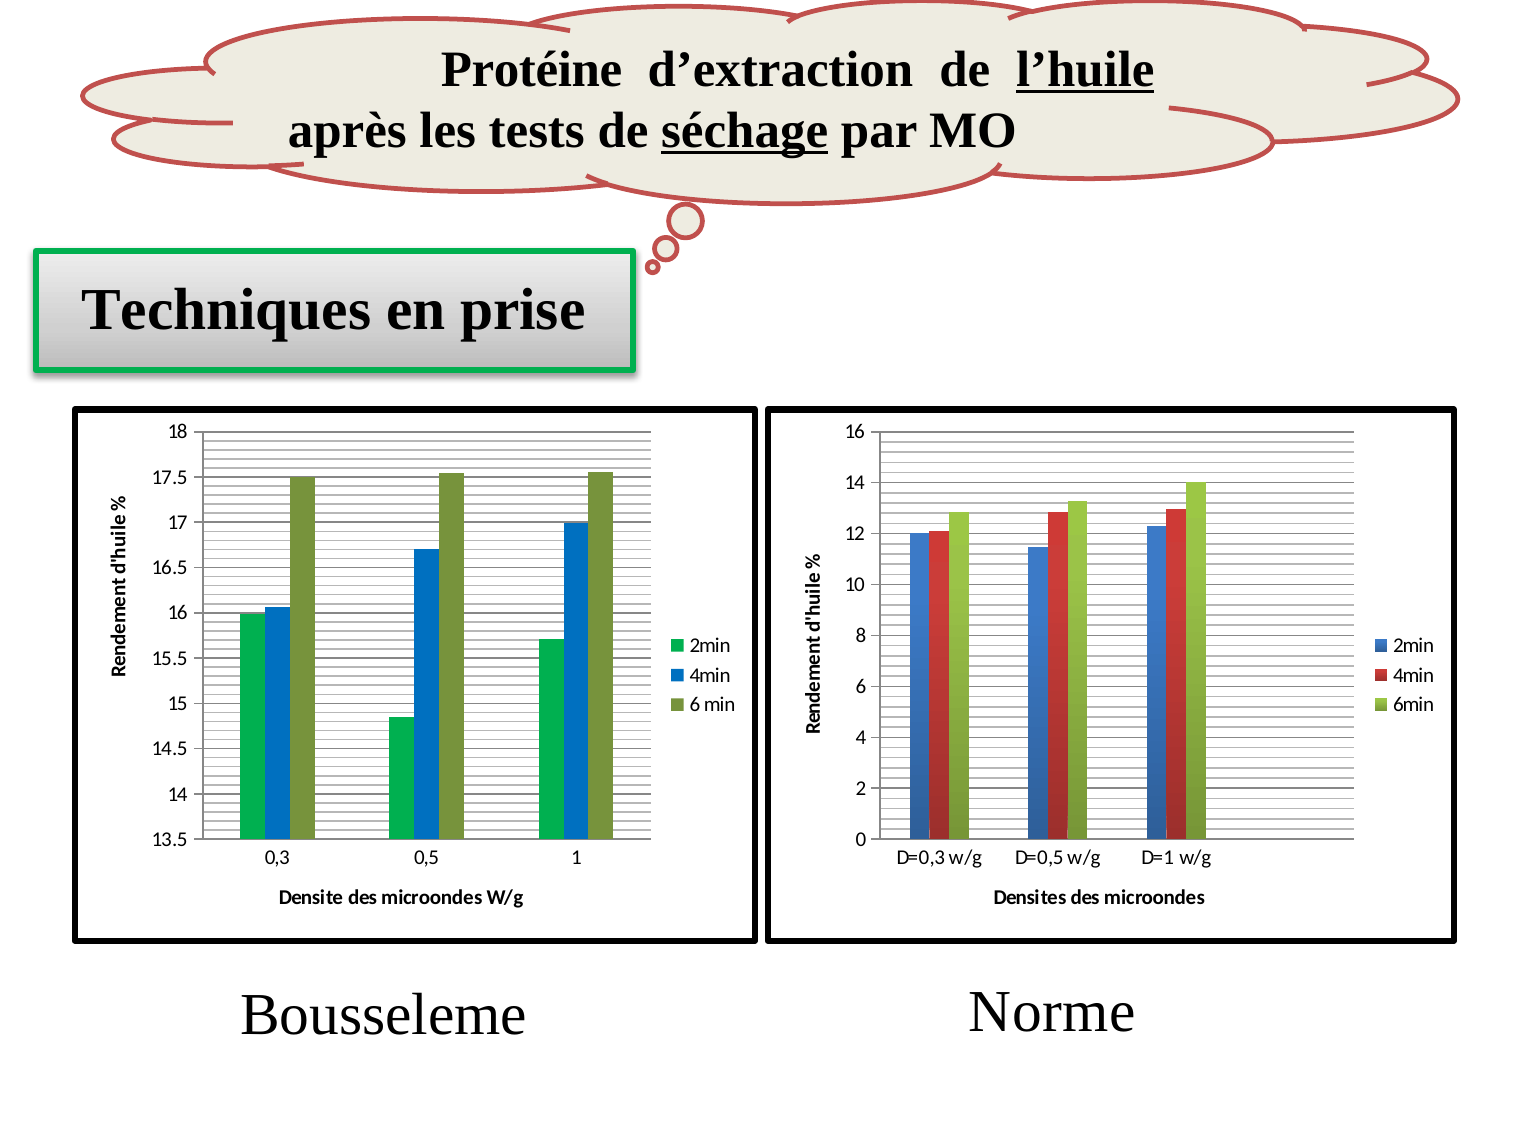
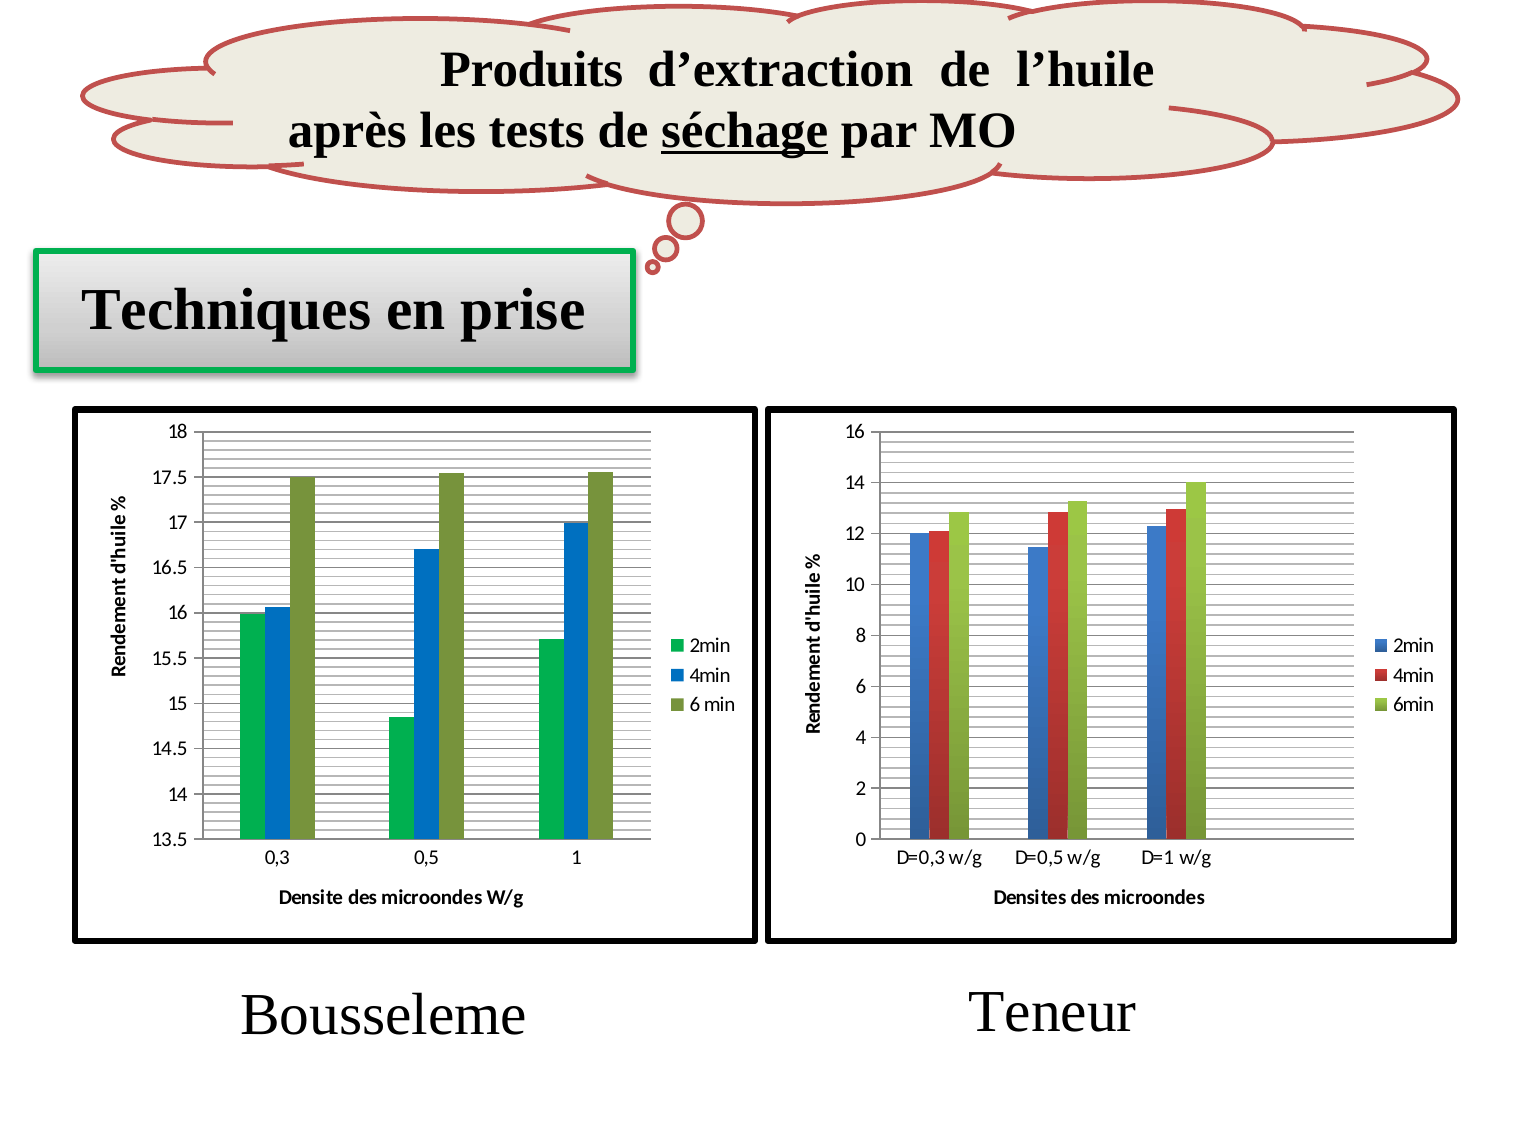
Protéine: Protéine -> Produits (532, 70)
l’huile underline: present -> none (1085, 70)
Norme: Norme -> Teneur (1053, 1011)
